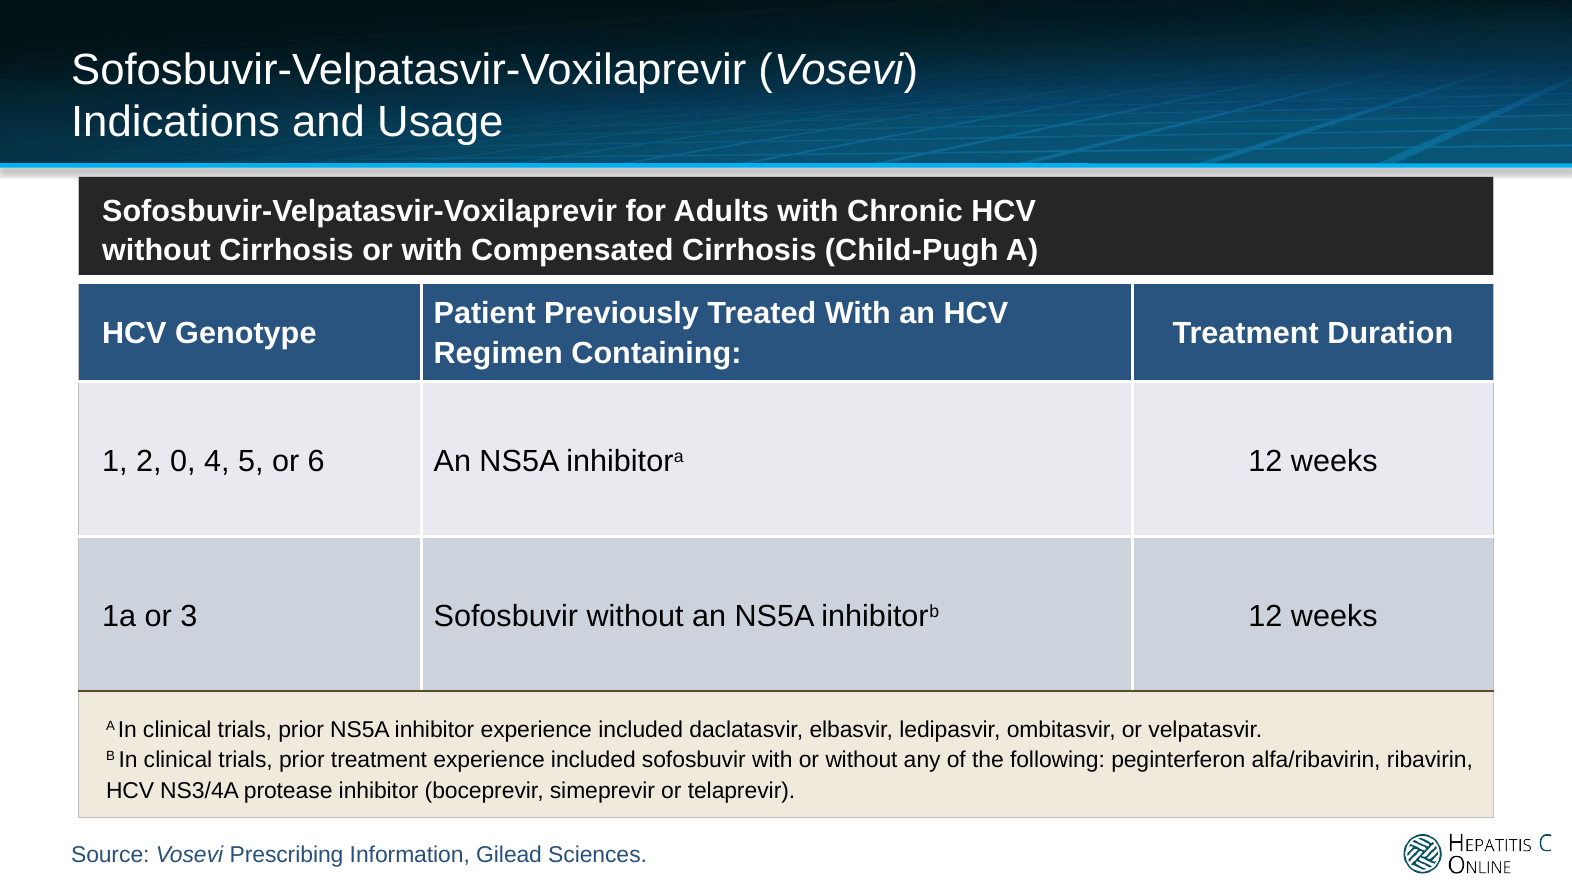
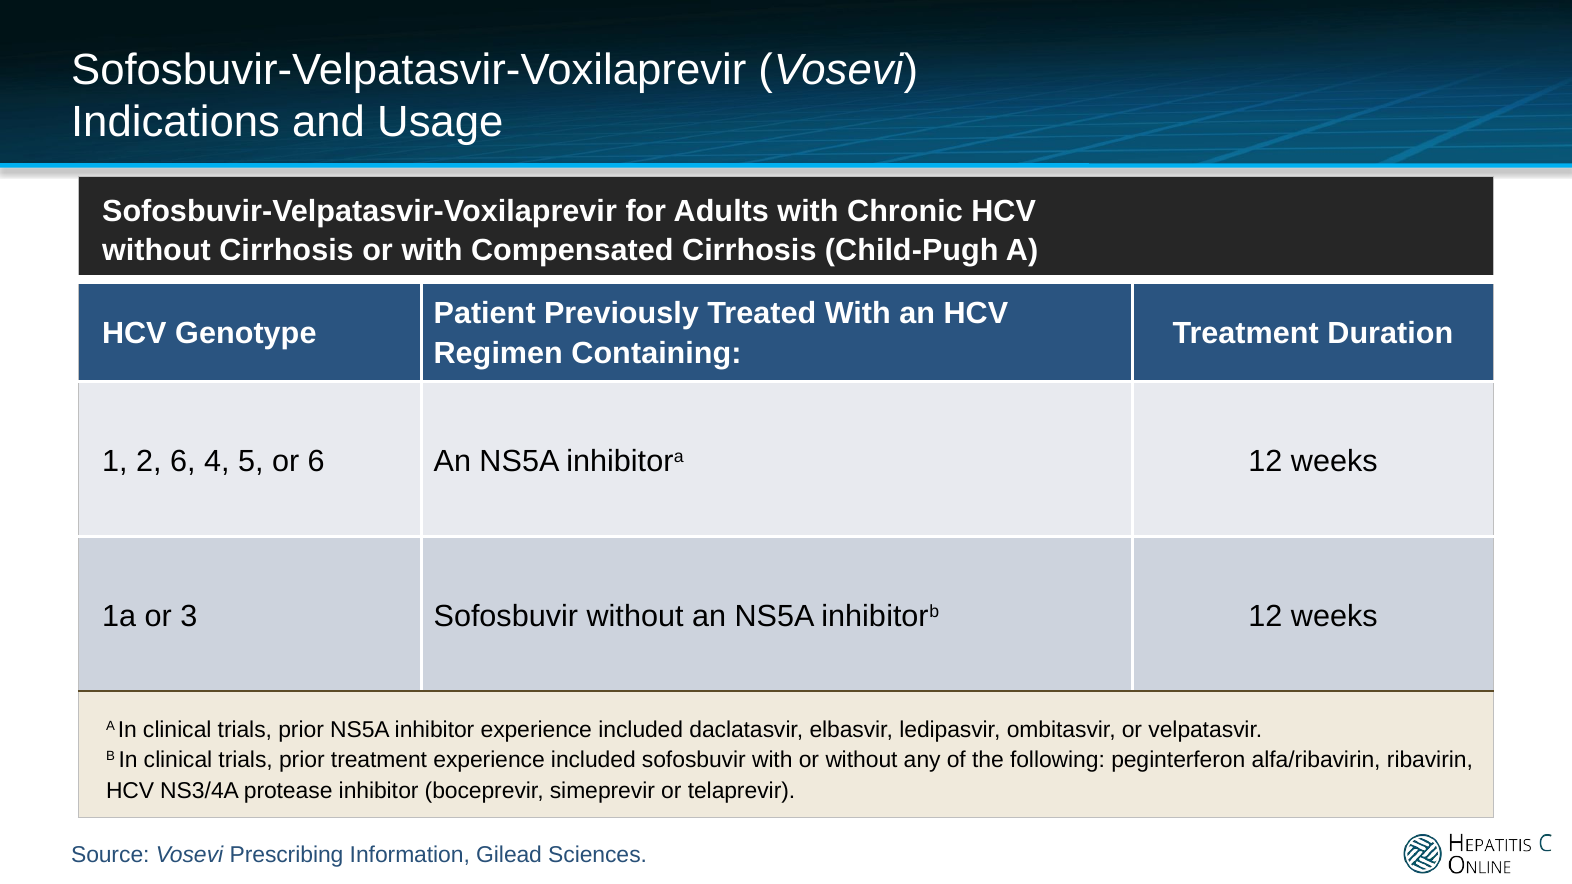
2 0: 0 -> 6 (183, 462)
